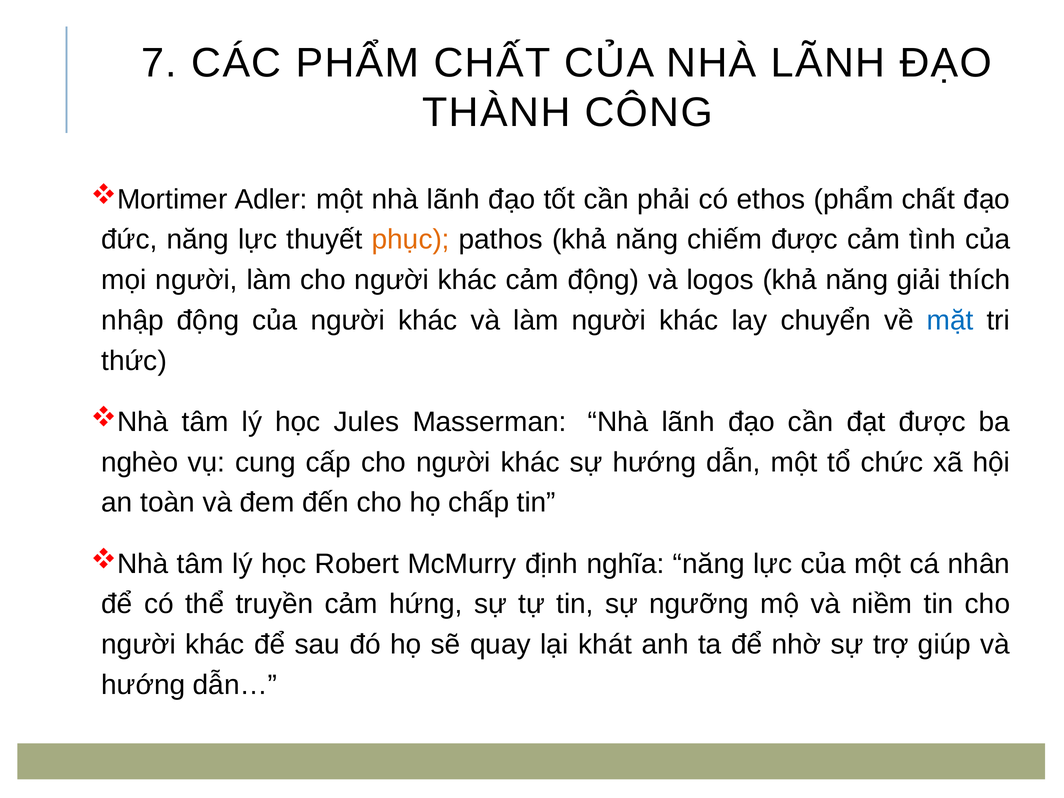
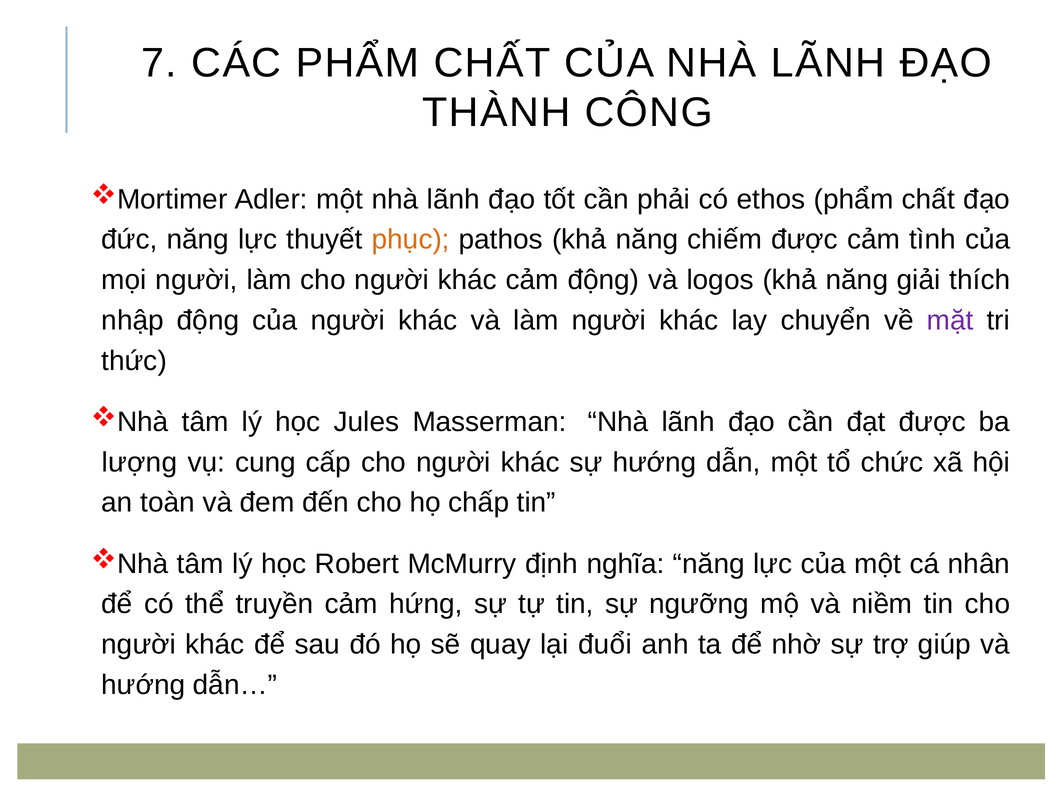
mặt colour: blue -> purple (950, 320)
nghèo: nghèo -> lượng (139, 462)
khát: khát -> đuổi (605, 645)
